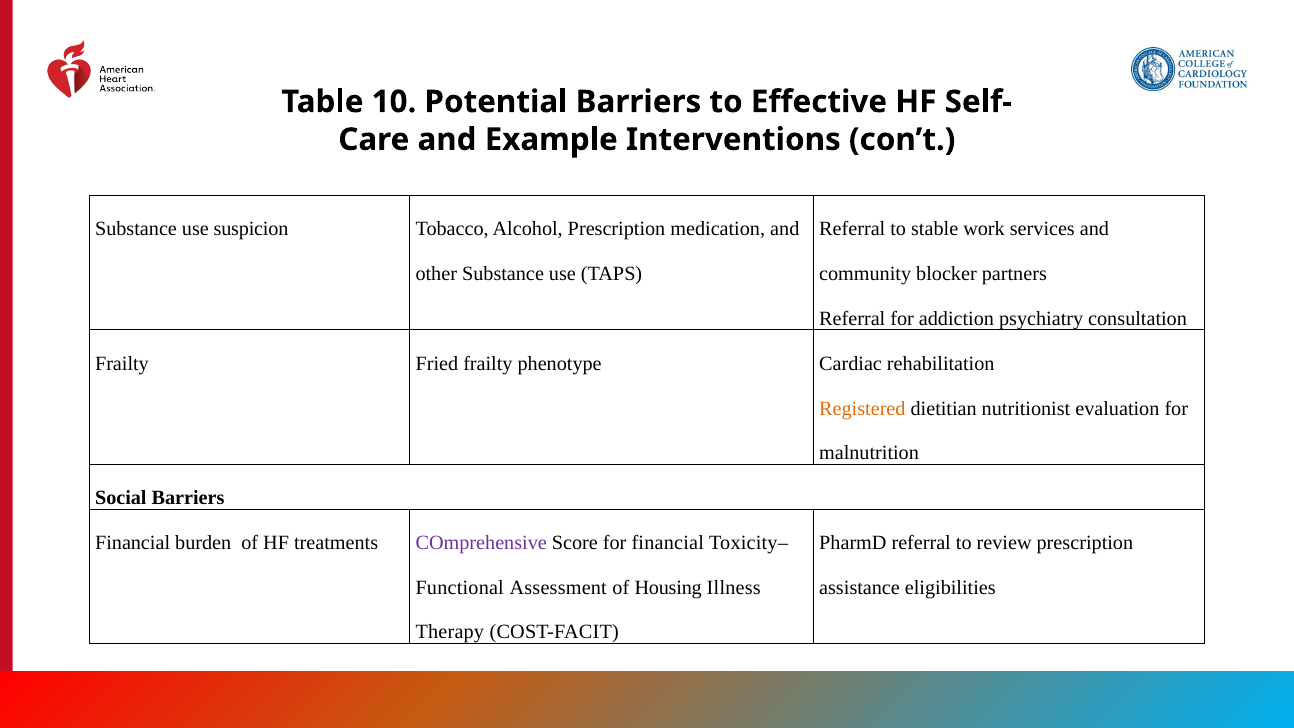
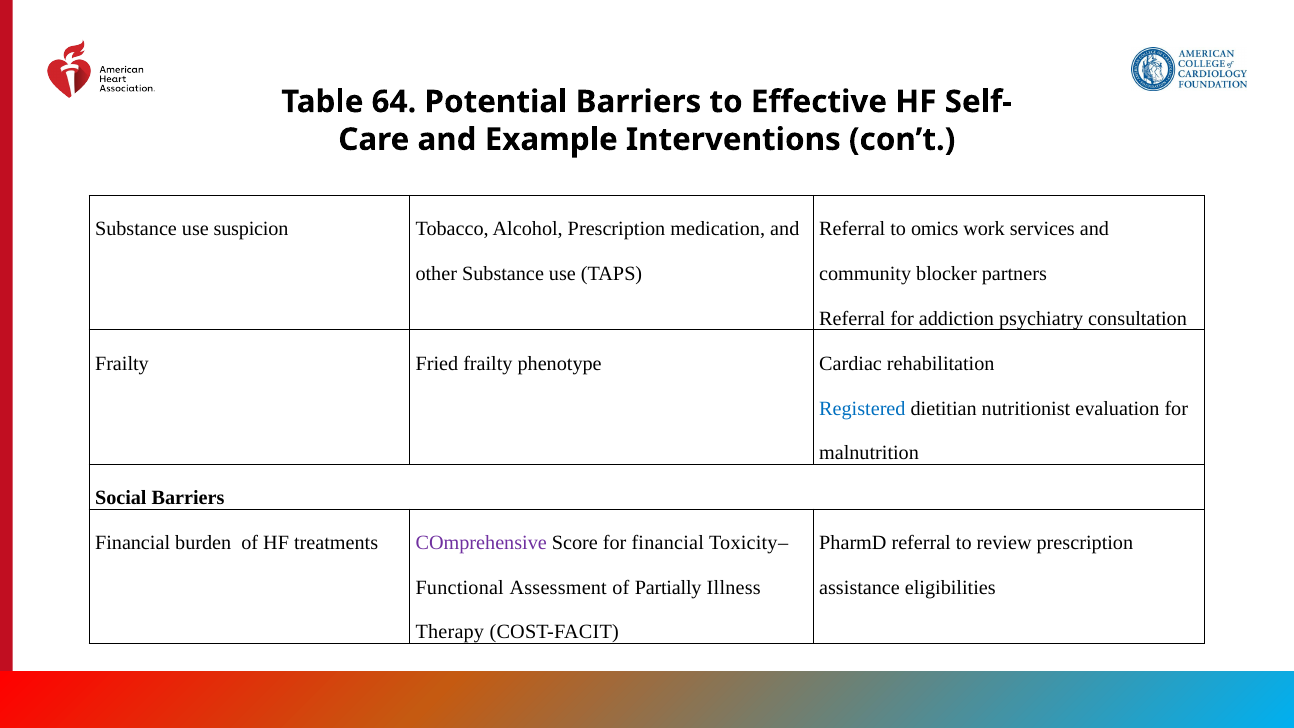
10: 10 -> 64 (394, 102)
stable: stable -> omics (935, 229)
Registered colour: orange -> blue (862, 408)
Housing: Housing -> Partially (668, 587)
